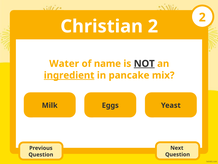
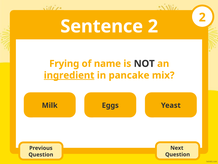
Christian: Christian -> Sentence (102, 26)
Water: Water -> Frying (64, 63)
NOT underline: present -> none (144, 63)
